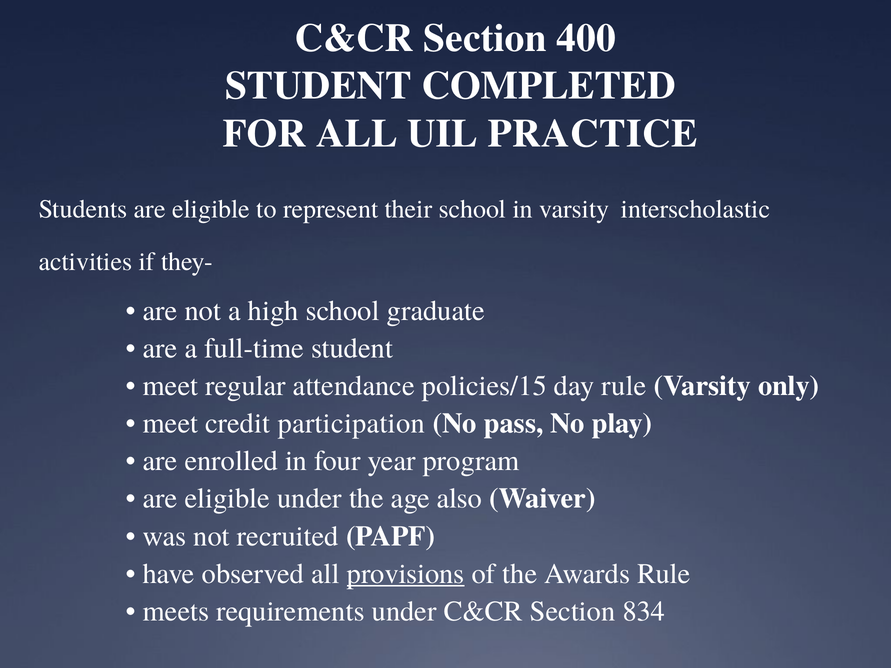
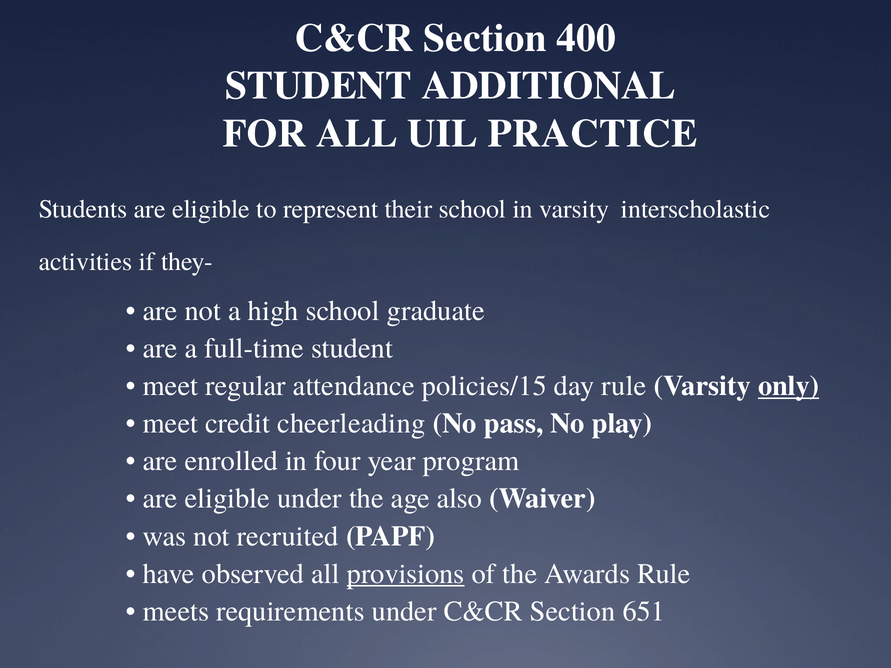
COMPLETED: COMPLETED -> ADDITIONAL (549, 86)
only underline: none -> present (789, 386)
participation: participation -> cheerleading (351, 424)
834: 834 -> 651 (644, 611)
